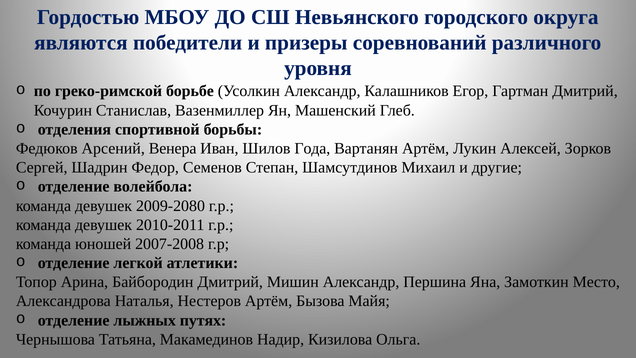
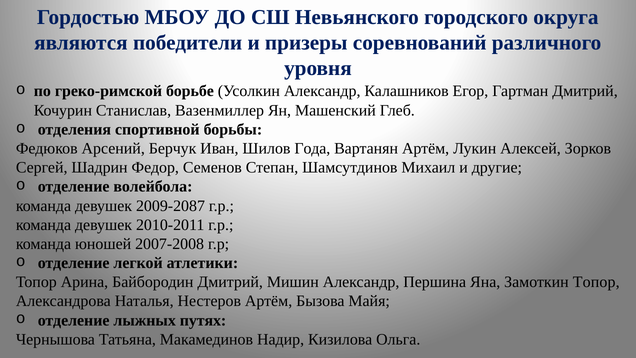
Венера: Венера -> Берчук (173, 148)
2009-2080: 2009-2080 -> 2009-2087 (171, 206)
Замоткин Место: Место -> Топор (596, 282)
